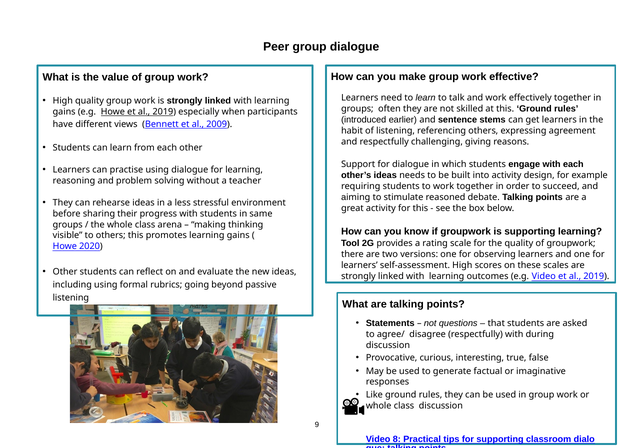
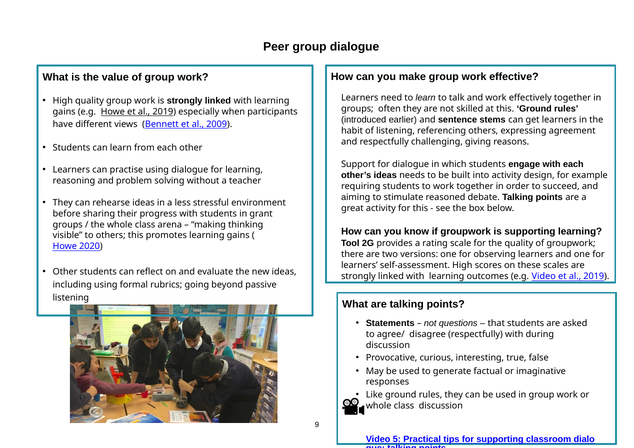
same: same -> grant (261, 214)
8: 8 -> 5 (397, 440)
